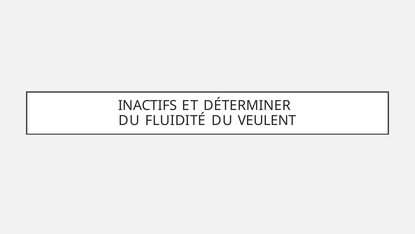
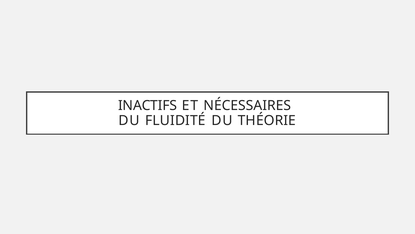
DÉTERMINER: DÉTERMINER -> NÉCESSAIRES (247, 105)
VEULENT: VEULENT -> THÉORIE (267, 120)
